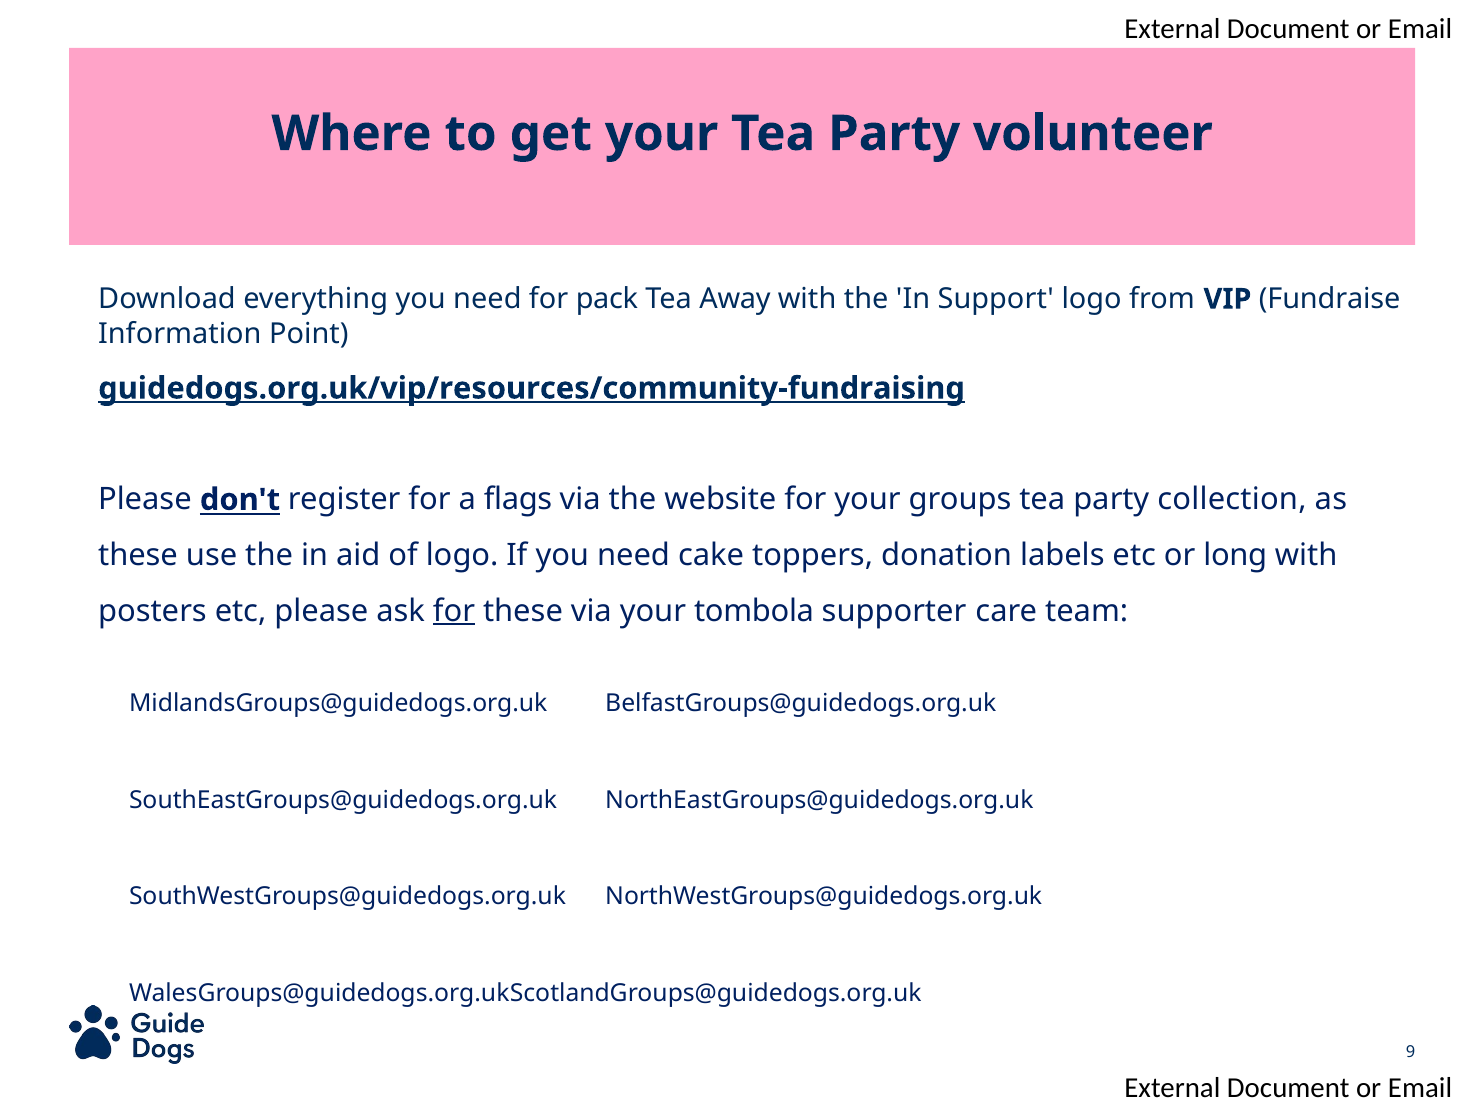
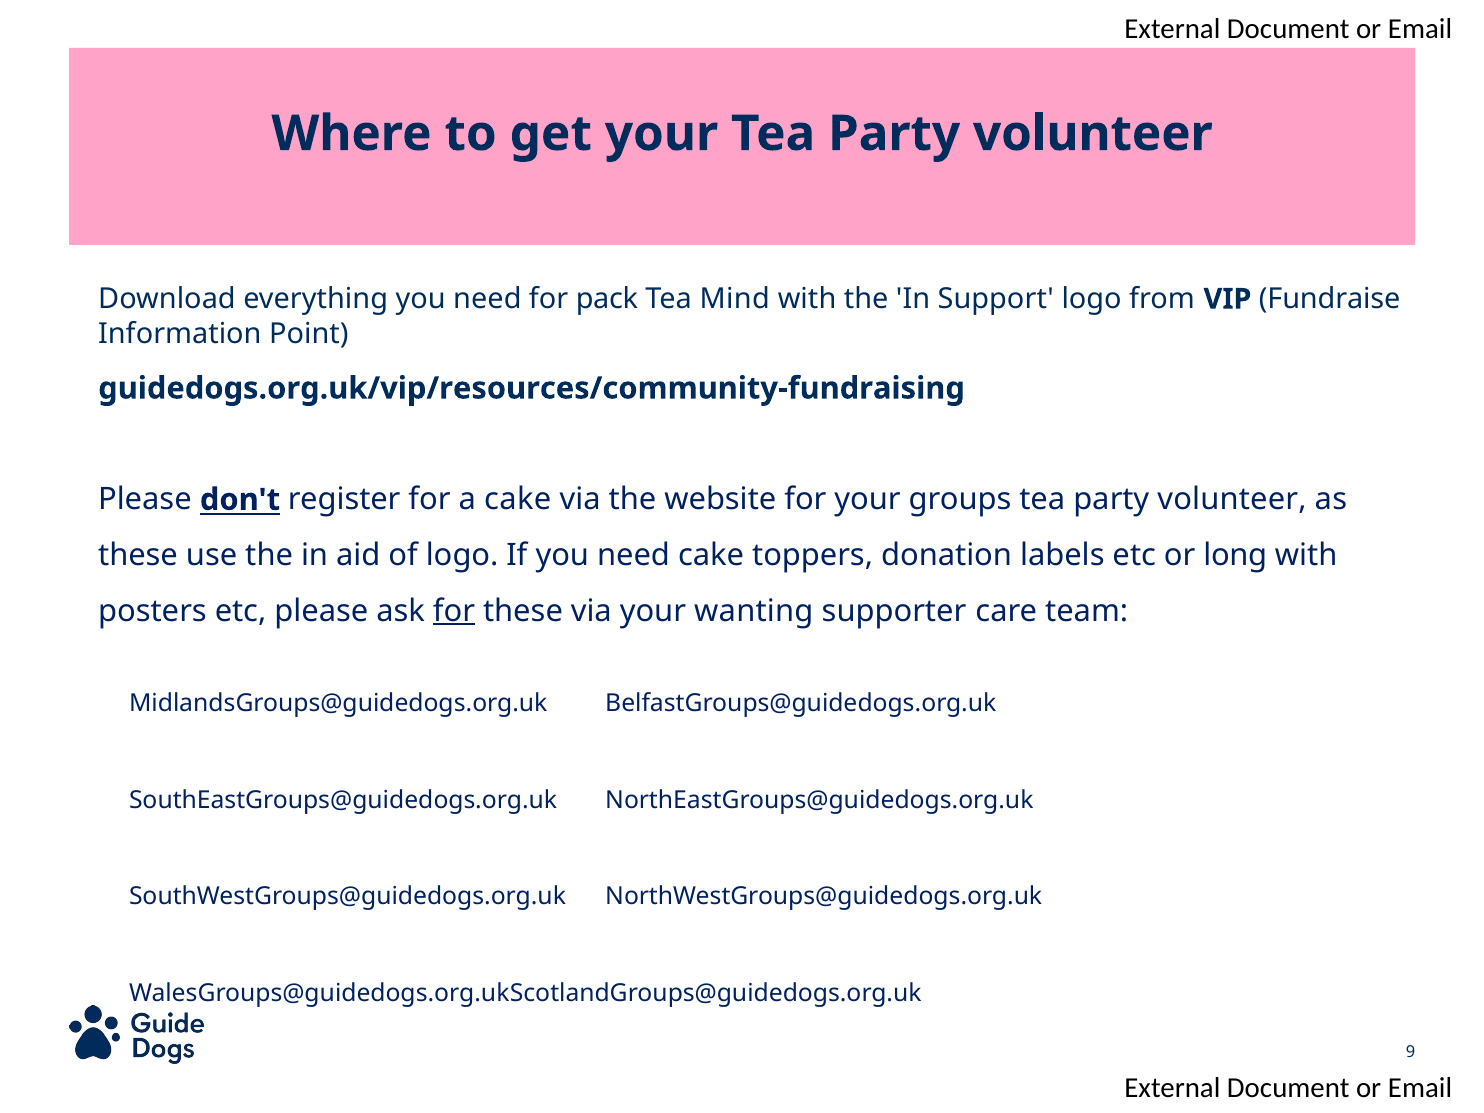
Away: Away -> Mind (735, 299)
guidedogs.org.uk/vip/resources/community-fundraising underline: present -> none (532, 388)
a flags: flags -> cake (518, 500)
groups tea party collection: collection -> volunteer (1232, 500)
tombola: tombola -> wanting (754, 611)
